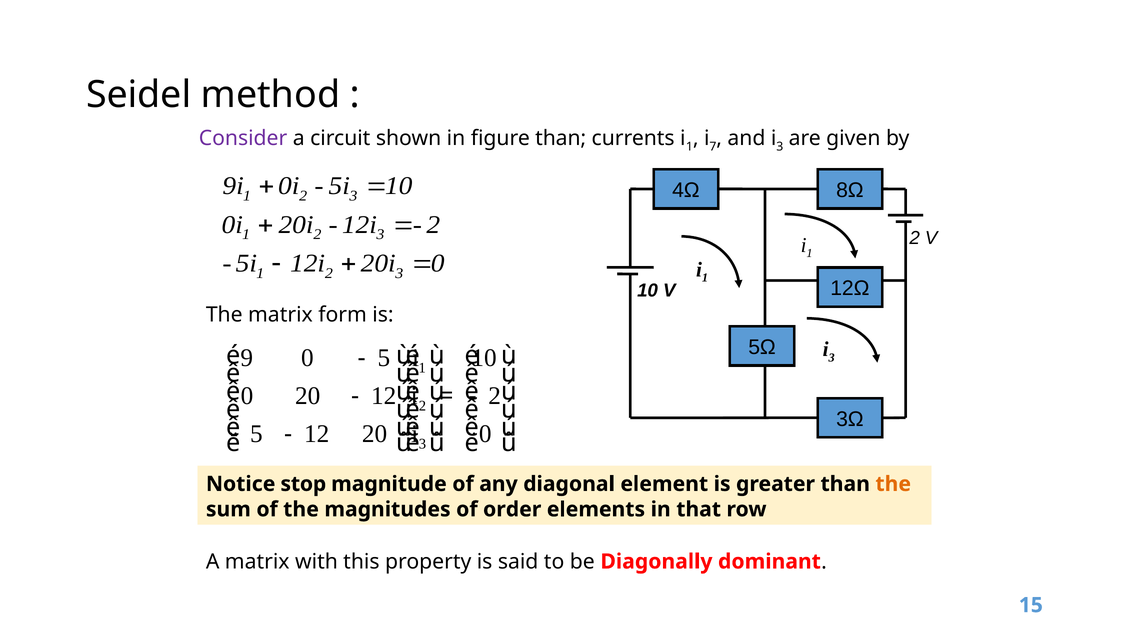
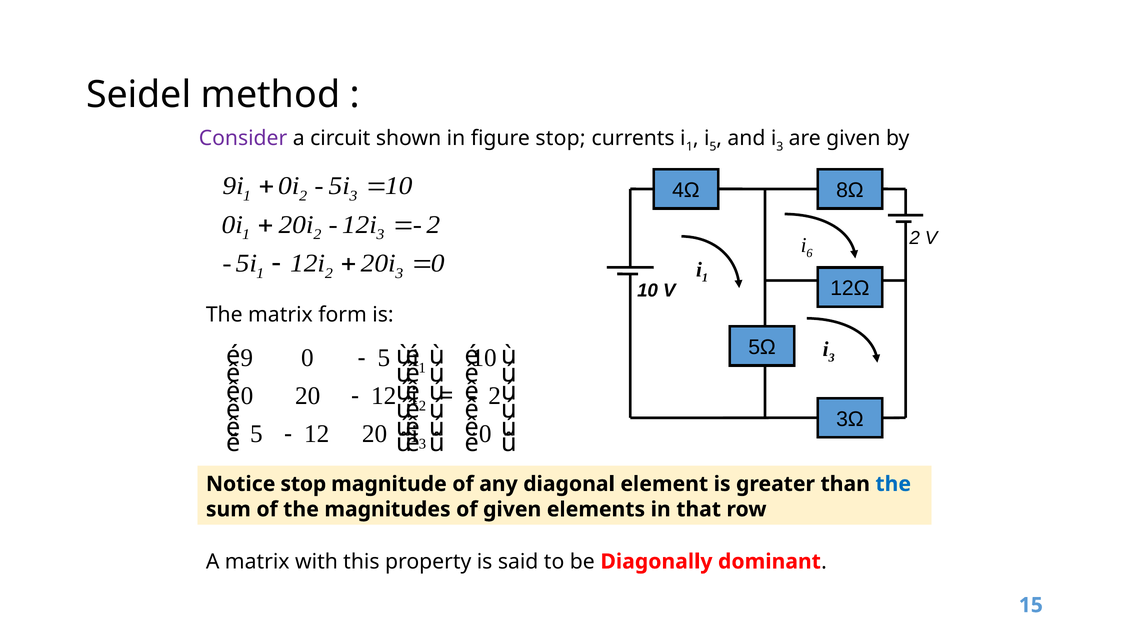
figure than: than -> stop (561, 138)
7: 7 -> 5 (713, 146)
1: 1 -> 6 (810, 253)
the colour: orange -> blue (893, 484)
of order: order -> given (512, 509)
